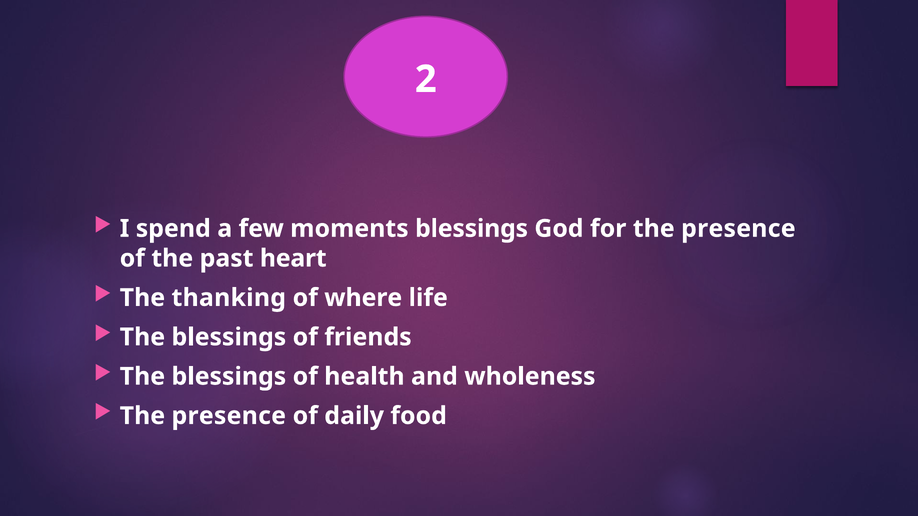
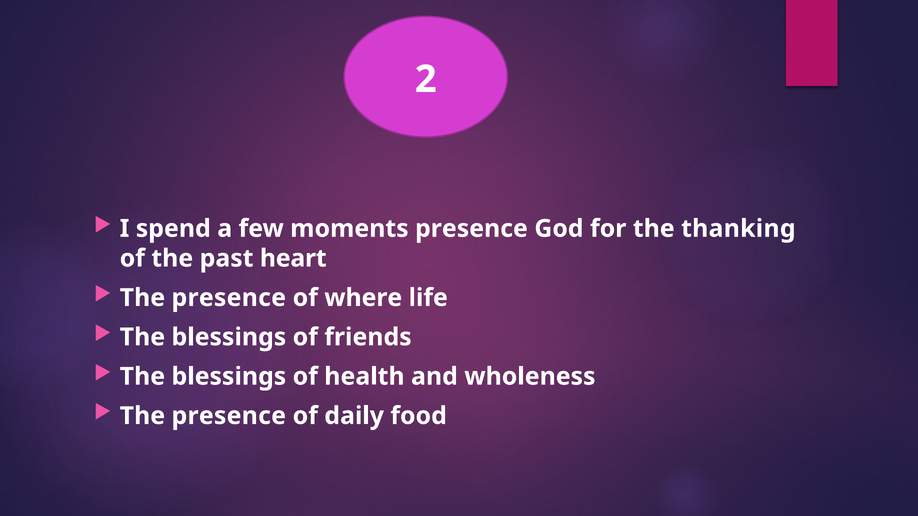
moments blessings: blessings -> presence (471, 229)
for the presence: presence -> thanking (738, 229)
thanking: thanking -> presence (229, 298)
